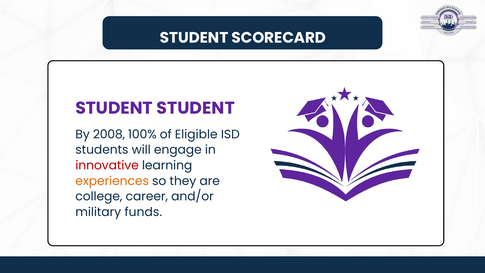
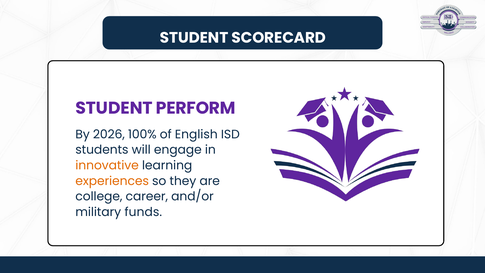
STUDENT STUDENT: STUDENT -> PERFORM (196, 108)
2008: 2008 -> 2026 (109, 134)
Eligible: Eligible -> English (196, 134)
innovative colour: red -> orange (107, 165)
